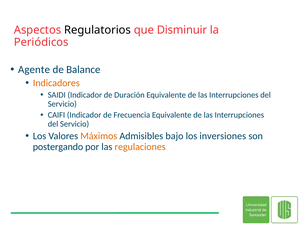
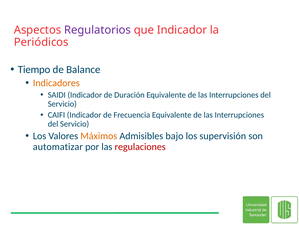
Regulatorios colour: black -> purple (98, 30)
que Disminuir: Disminuir -> Indicador (182, 30)
Agente: Agente -> Tiempo (34, 69)
inversiones: inversiones -> supervisión (223, 136)
postergando: postergando -> automatizar (58, 146)
regulaciones colour: orange -> red (140, 146)
